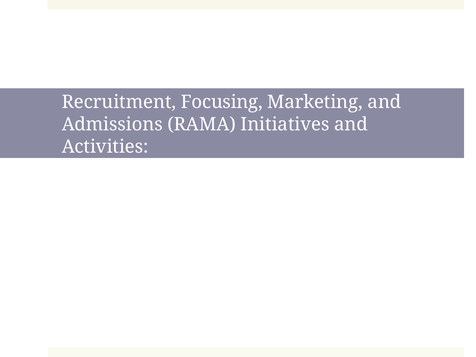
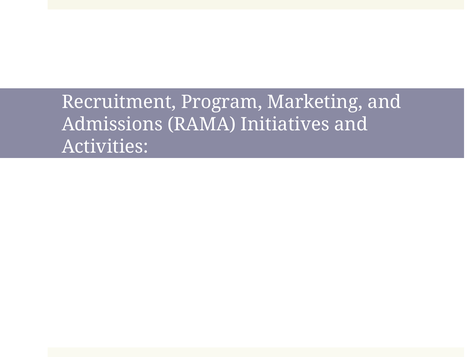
Focusing: Focusing -> Program (222, 102)
